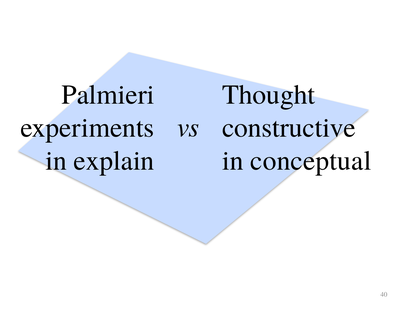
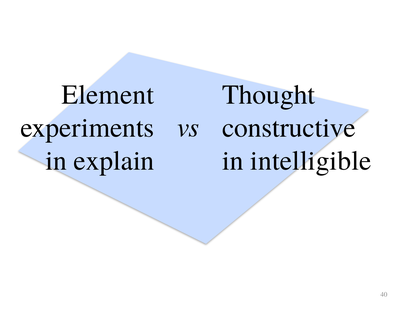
Palmieri: Palmieri -> Element (108, 95)
conceptual: conceptual -> intelligible (311, 161)
